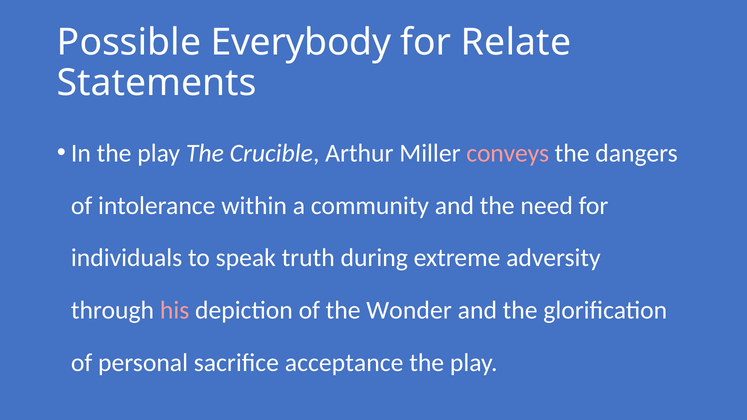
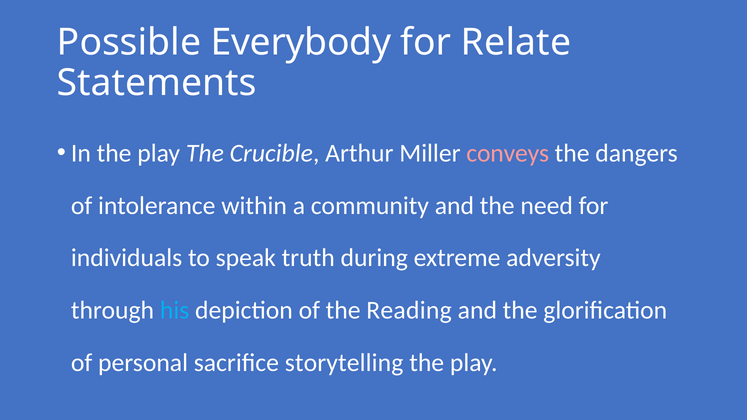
his colour: pink -> light blue (175, 310)
Wonder: Wonder -> Reading (409, 310)
acceptance: acceptance -> storytelling (344, 363)
